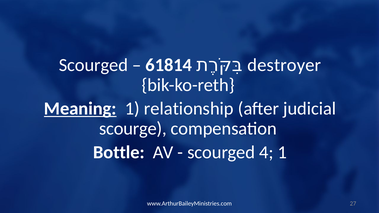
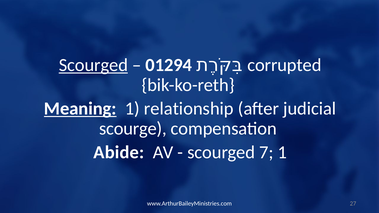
destroyer: destroyer -> corrupted (284, 65)
Scourged underline: none -> present (93, 65)
61814: 61814 -> 01294 (169, 65)
Bottle: Bottle -> Abide (119, 152)
4: 4 -> 7 (266, 152)
